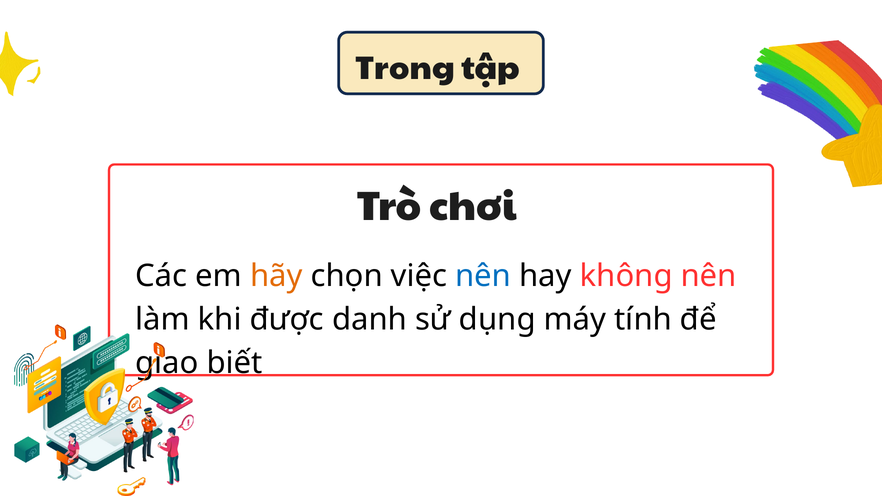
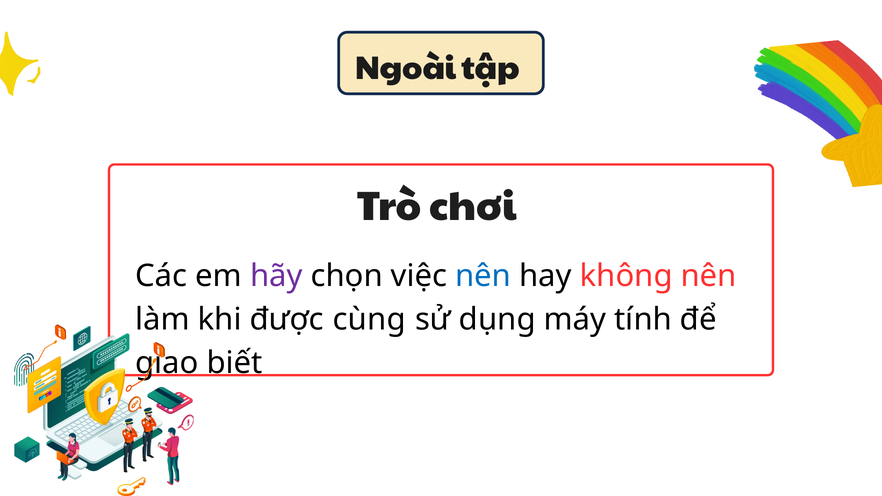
Trong: Trong -> Ngoài (406, 68)
hãy colour: orange -> purple (276, 276)
danh: danh -> cùng (369, 320)
